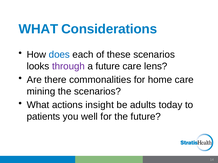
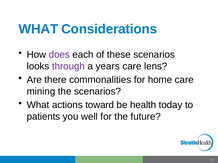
does colour: blue -> purple (59, 55)
a future: future -> years (108, 66)
insight: insight -> toward (100, 105)
adults: adults -> health (143, 105)
